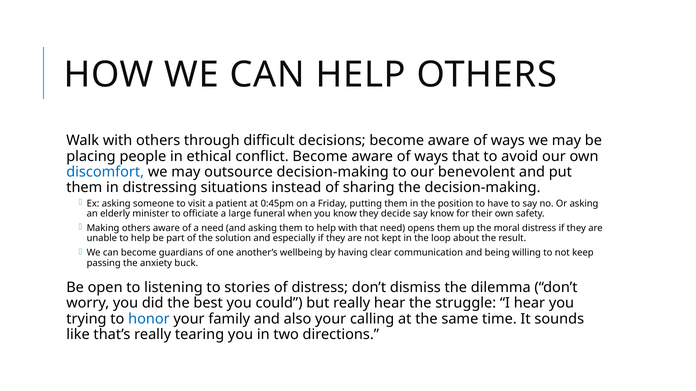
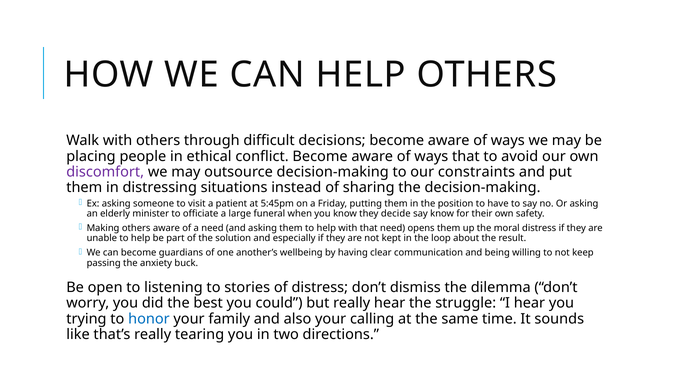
discomfort colour: blue -> purple (105, 172)
benevolent: benevolent -> constraints (476, 172)
0:45pm: 0:45pm -> 5:45pm (277, 204)
